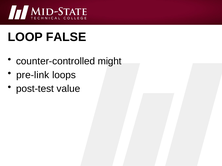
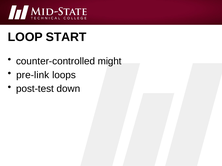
FALSE: FALSE -> START (66, 37)
value: value -> down (68, 89)
